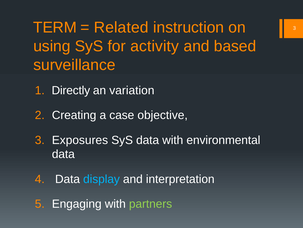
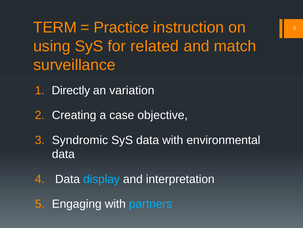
Related: Related -> Practice (121, 27)
activity: activity -> related (155, 46)
based: based -> match (235, 46)
Exposures: Exposures -> Syndromic (80, 140)
partners colour: light green -> light blue (151, 203)
